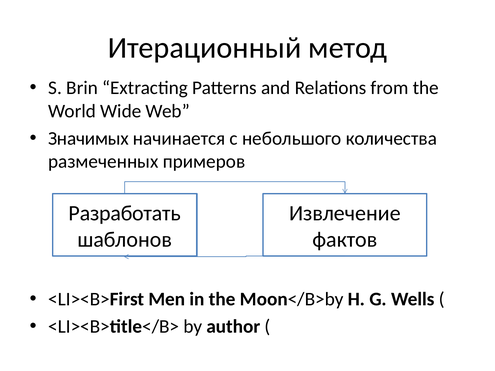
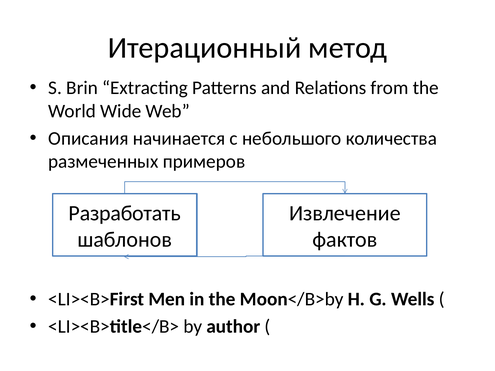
Значимых: Значимых -> Описания (88, 139)
